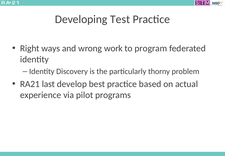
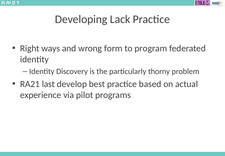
Test: Test -> Lack (120, 19)
work: work -> form (113, 48)
